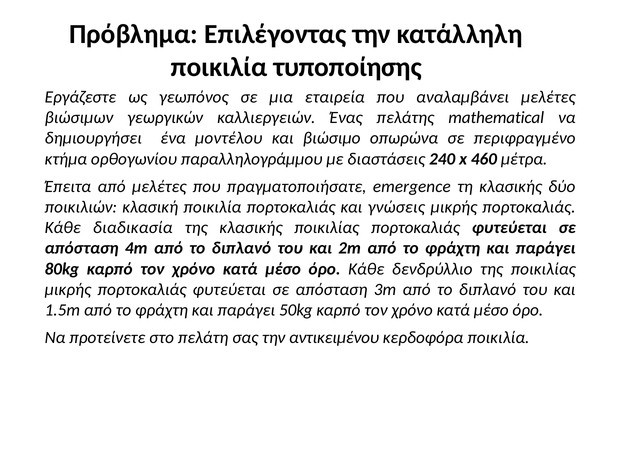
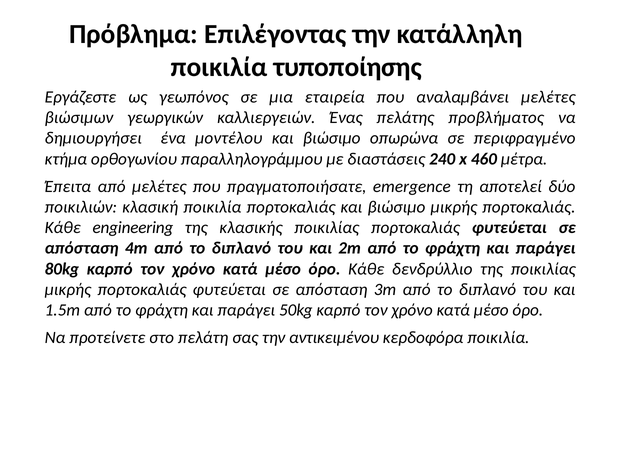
mathematical: mathematical -> προβλήματος (496, 118)
τη κλασικής: κλασικής -> αποτελεί (511, 186)
πορτοκαλιάς και γνώσεις: γνώσεις -> βιώσιμο (396, 207)
διαδικασία: διαδικασία -> engineering (133, 227)
